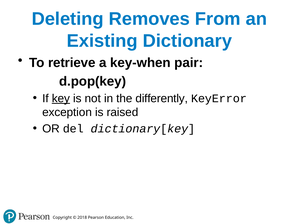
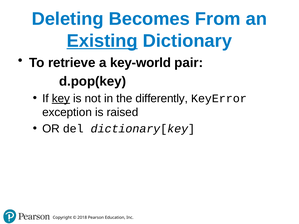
Removes: Removes -> Becomes (149, 19)
Existing underline: none -> present (102, 41)
key-when: key-when -> key-world (140, 63)
